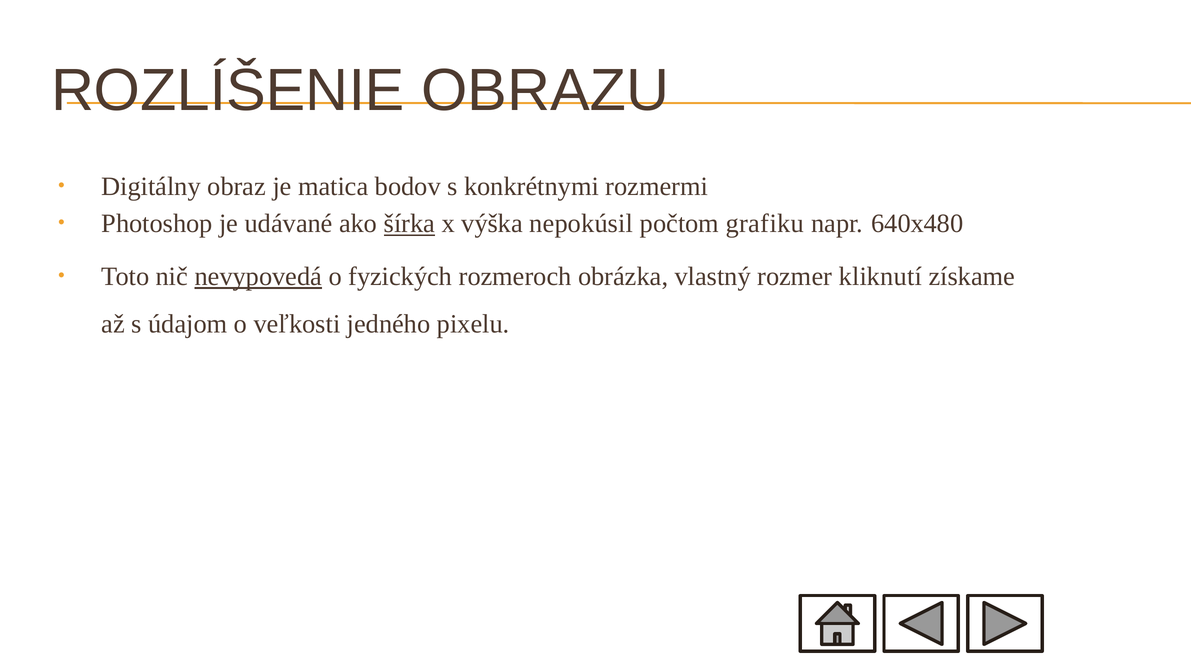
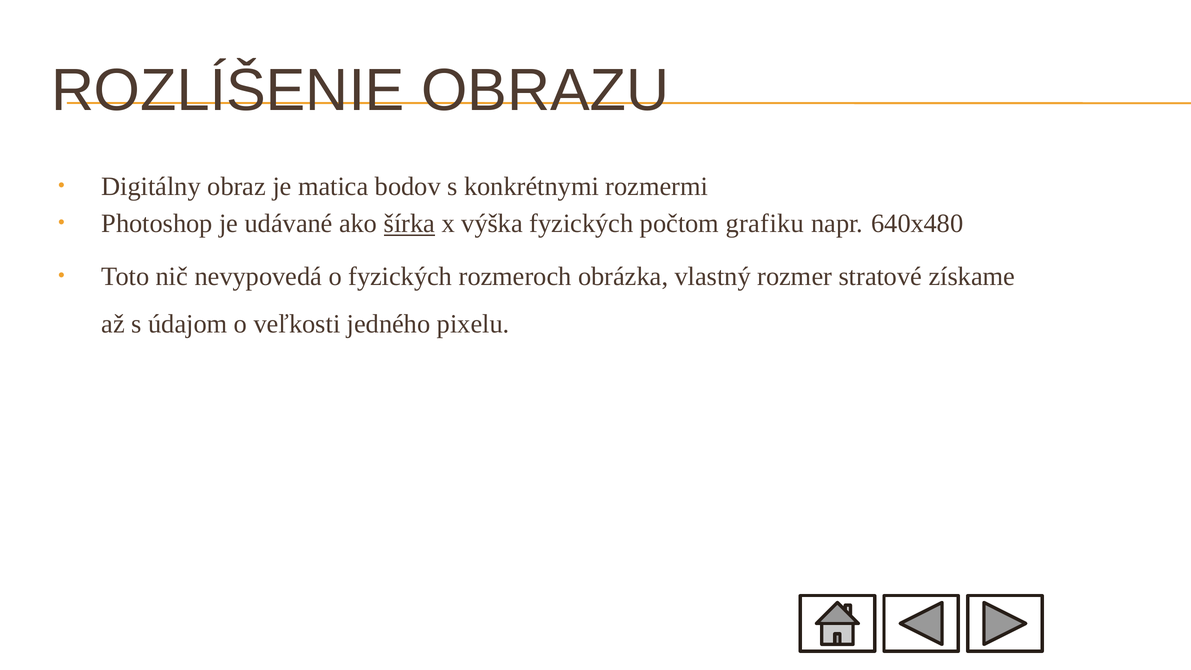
výška nepokúsil: nepokúsil -> fyzických (581, 224)
nevypovedá underline: present -> none (258, 277)
kliknutí: kliknutí -> stratové (880, 277)
